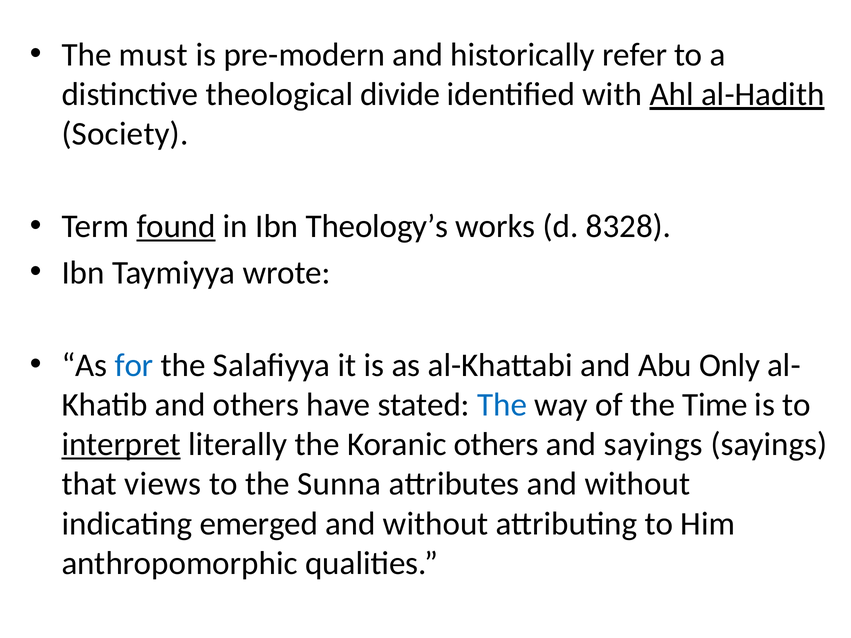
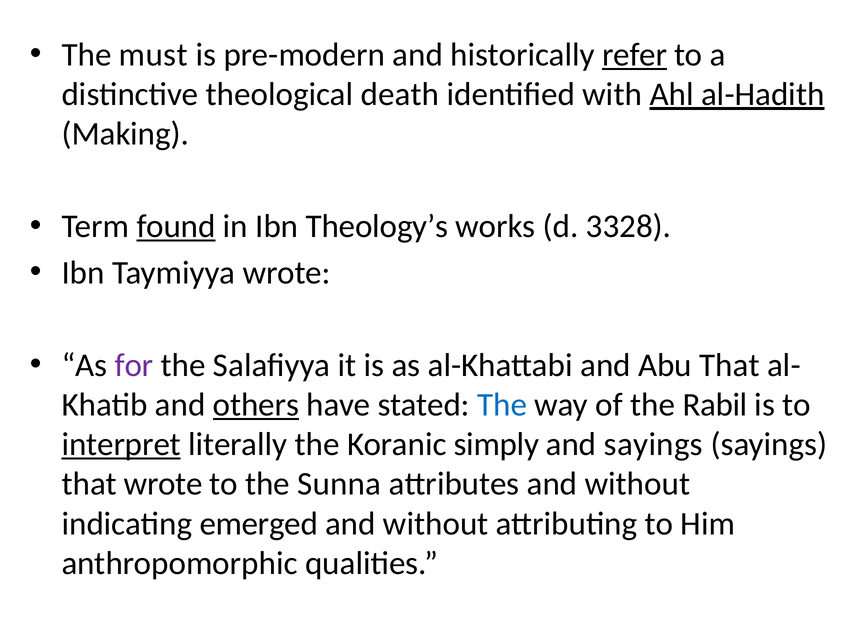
refer underline: none -> present (635, 55)
divide: divide -> death (400, 94)
Society: Society -> Making (125, 134)
8328: 8328 -> 3328 (629, 227)
for colour: blue -> purple (134, 365)
Abu Only: Only -> That (729, 365)
others underline: none -> present (256, 405)
Time: Time -> Rabil (715, 405)
Koranic others: others -> simply (496, 445)
that views: views -> wrote (163, 484)
